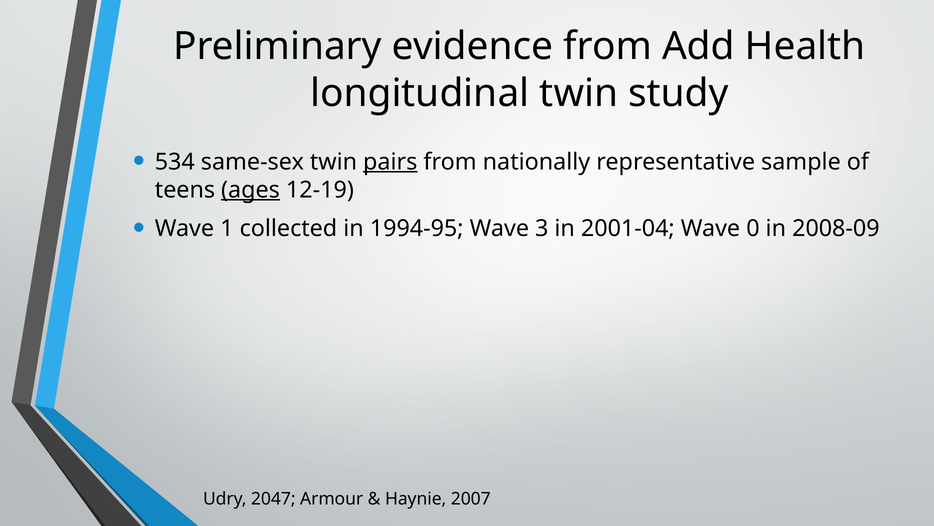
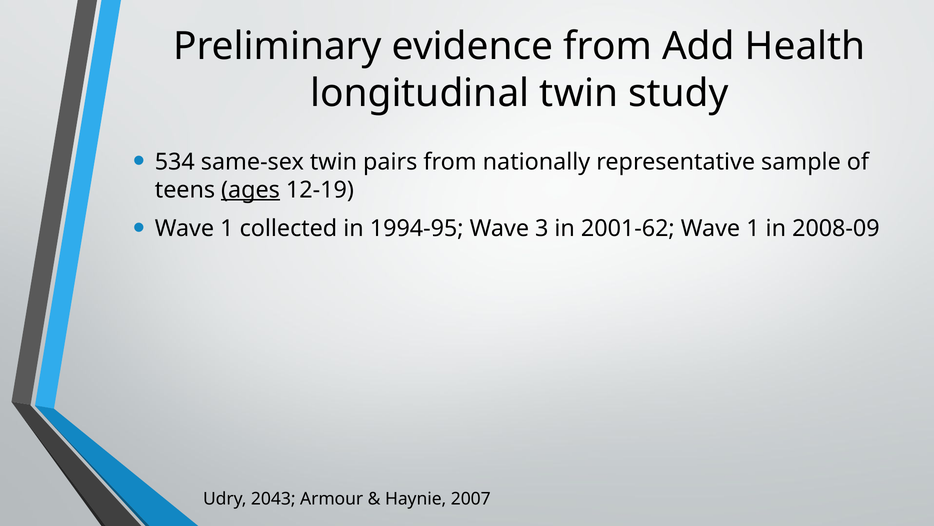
pairs underline: present -> none (390, 162)
2001-04: 2001-04 -> 2001-62 (628, 228)
0: 0 -> 1 (753, 228)
2047: 2047 -> 2043 (273, 499)
